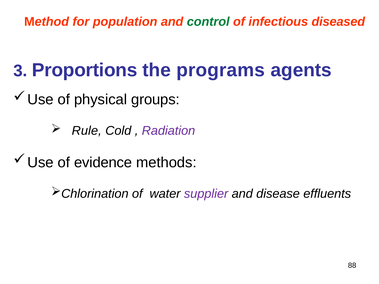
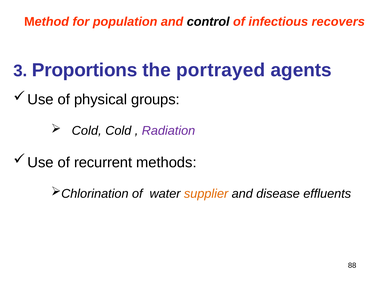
control colour: green -> black (208, 22)
diseased: diseased -> recovers (338, 22)
programs: programs -> portrayed (221, 70)
Rule: Rule -> Cold (87, 131)
evidence: evidence -> recurrent (103, 163)
supplier colour: purple -> orange (206, 194)
